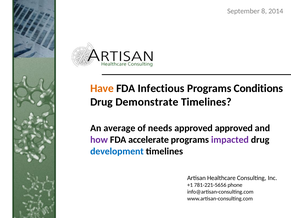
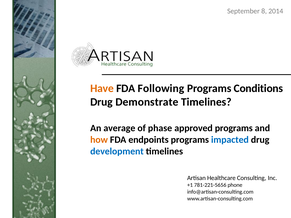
Infectious: Infectious -> Following (161, 89)
needs: needs -> phase (160, 128)
approved approved: approved -> programs (234, 128)
how colour: purple -> orange (99, 140)
accelerate: accelerate -> endpoints (149, 140)
impacted colour: purple -> blue (230, 140)
